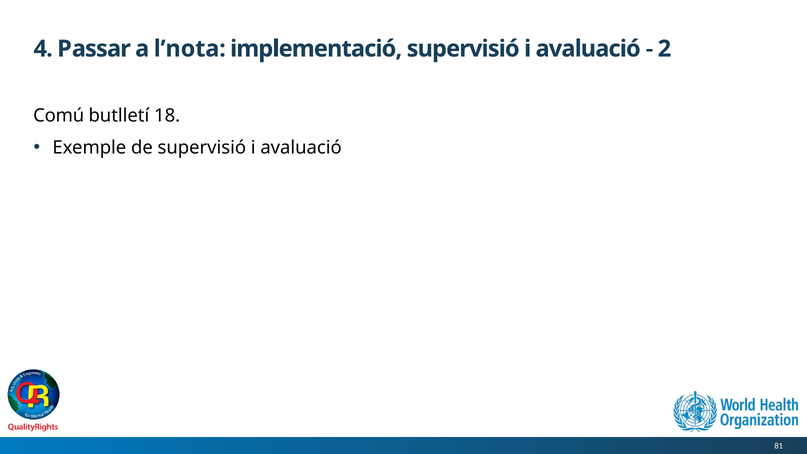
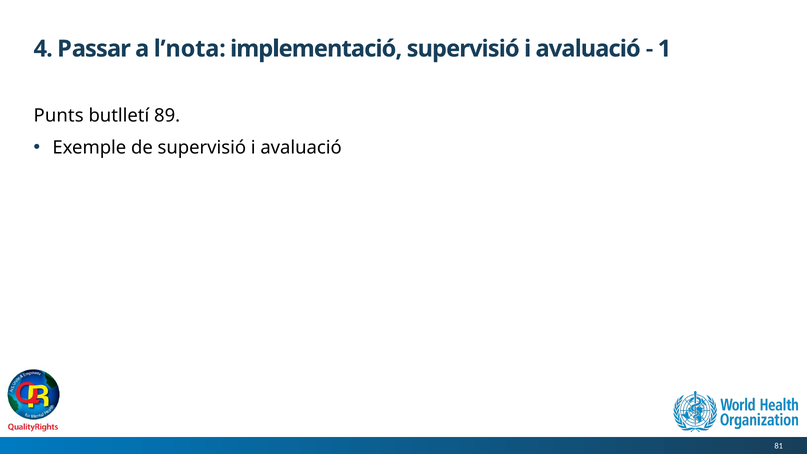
2: 2 -> 1 (664, 49)
Comú: Comú -> Punts (59, 116)
18: 18 -> 89 (167, 116)
